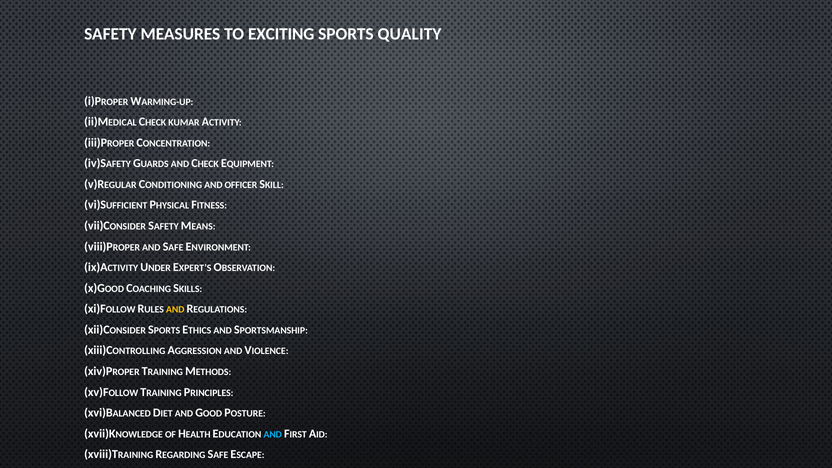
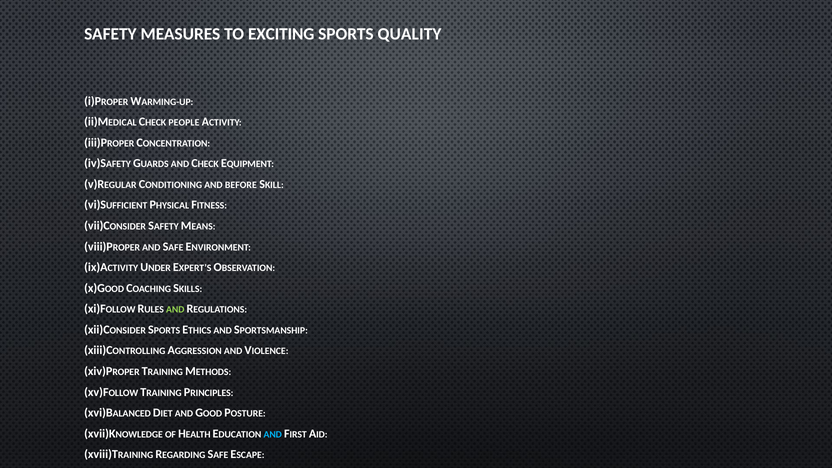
KUMAR: KUMAR -> PEOPLE (184, 123)
OFFICER: OFFICER -> BEFORE (241, 185)
AND colour: yellow -> light green (175, 310)
